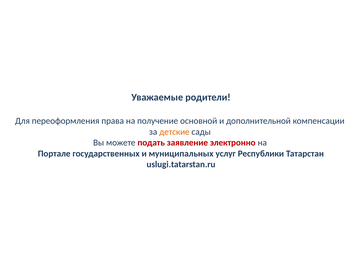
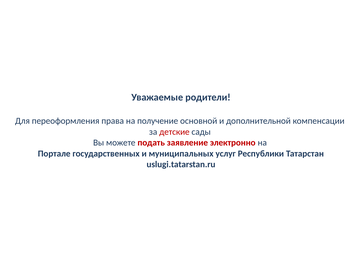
детские colour: orange -> red (174, 132)
